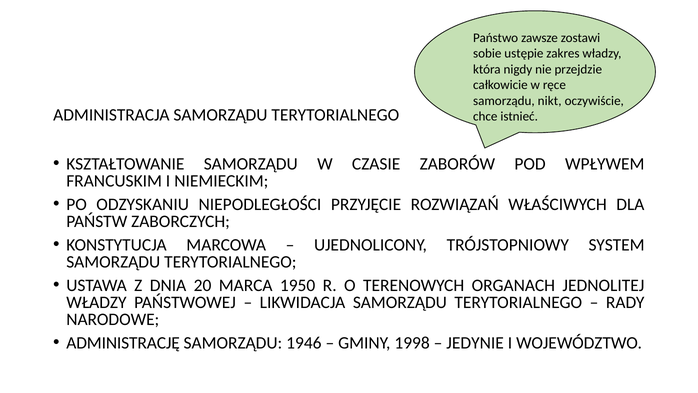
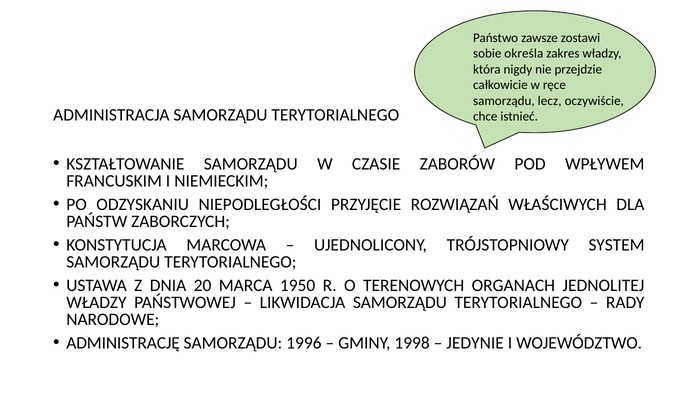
ustępie: ustępie -> określa (524, 53)
nikt: nikt -> lecz (550, 101)
1946: 1946 -> 1996 (304, 343)
